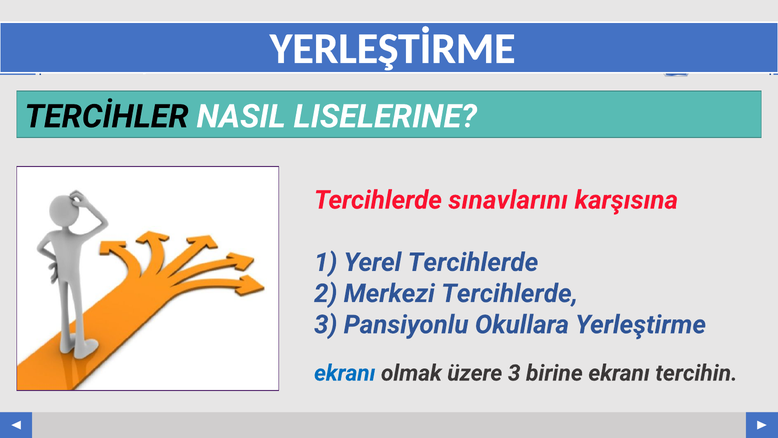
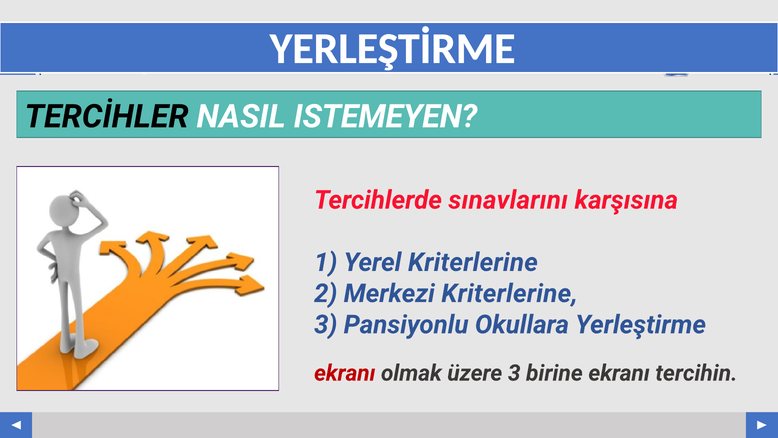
LISELERINE: LISELERINE -> ISTEMEYEN (385, 116)
Yerel Tercihlerde: Tercihlerde -> Kriterlerine (473, 262)
Merkezi Tercihlerde: Tercihlerde -> Kriterlerine (509, 293)
ekranı colour: blue -> red (345, 373)
